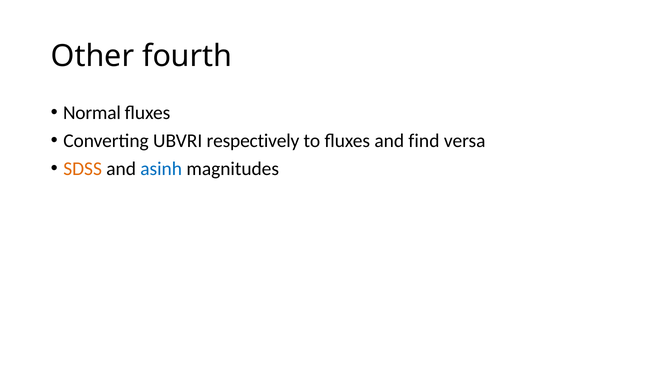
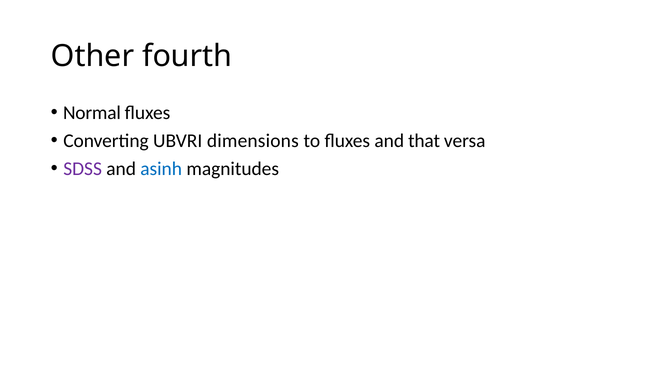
respectively: respectively -> dimensions (253, 141)
find: find -> that (424, 141)
SDSS colour: orange -> purple (83, 168)
